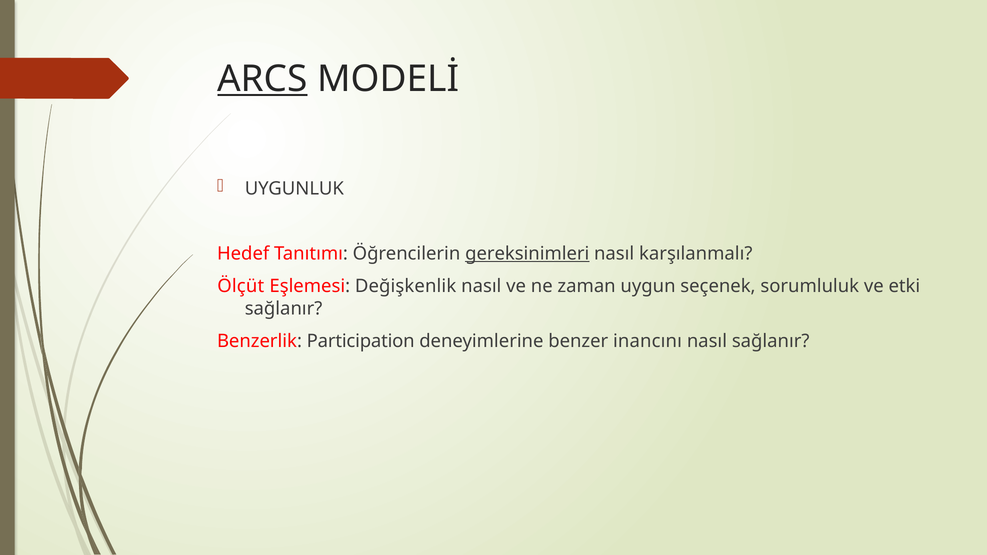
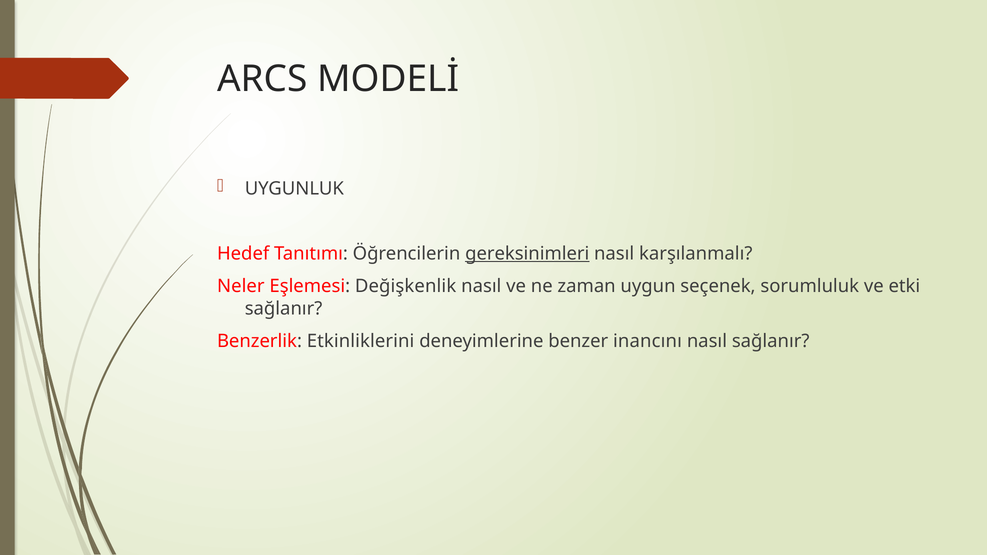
ARCS underline: present -> none (262, 79)
Ölçüt: Ölçüt -> Neler (241, 286)
Participation: Participation -> Etkinliklerini (361, 341)
